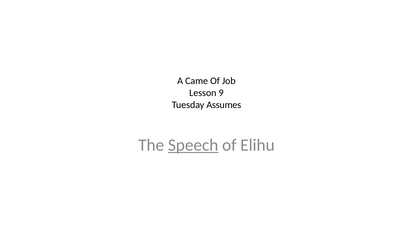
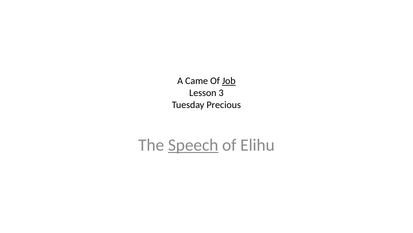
Job underline: none -> present (229, 81)
9: 9 -> 3 (221, 93)
Assumes: Assumes -> Precious (224, 104)
